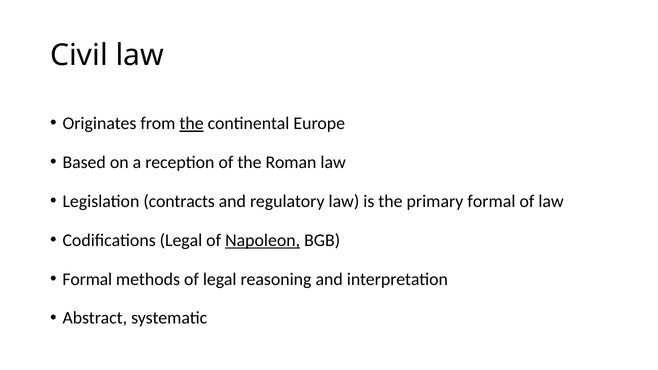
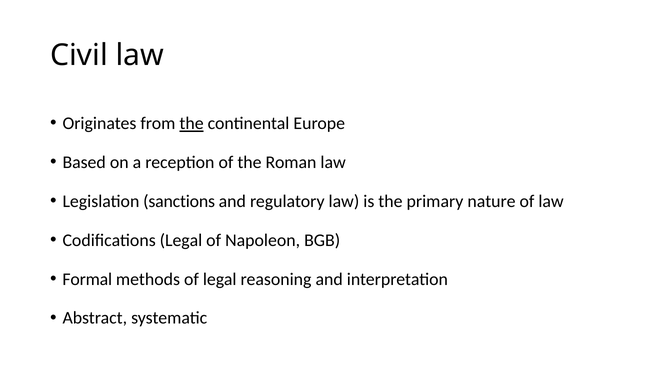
contracts: contracts -> sanctions (179, 201)
primary formal: formal -> nature (491, 201)
Napoleon underline: present -> none (263, 240)
